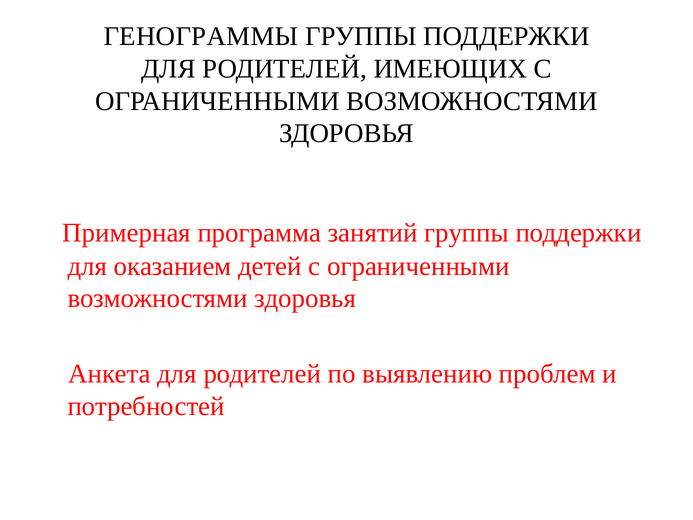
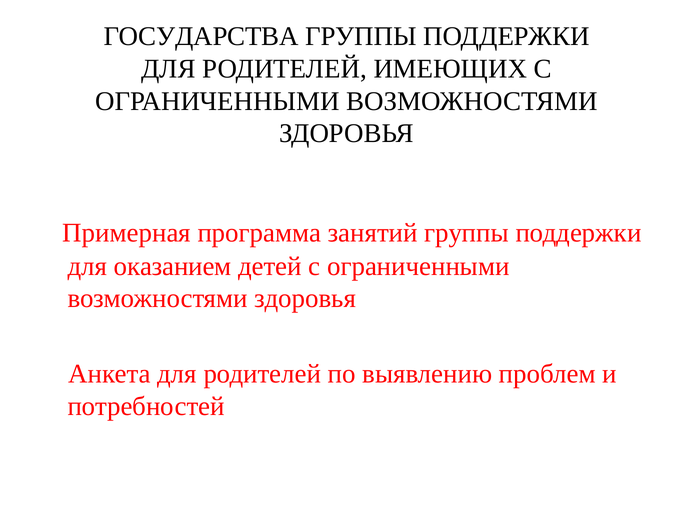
ГЕНОГРАММЫ: ГЕНОГРАММЫ -> ГОСУДАРСТВА (201, 36)
